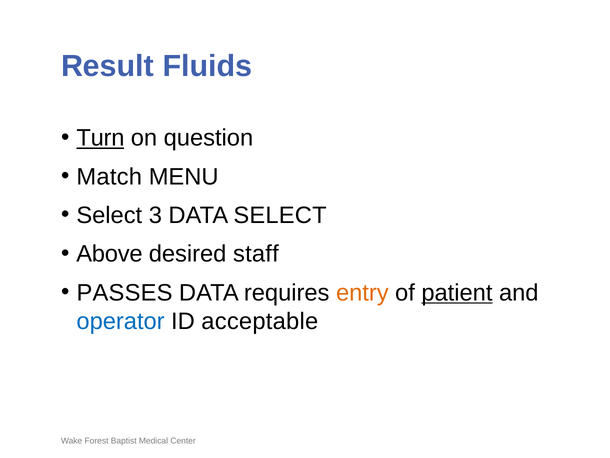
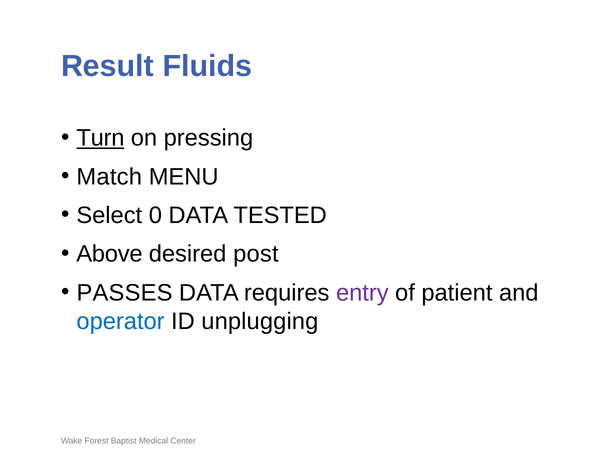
question: question -> pressing (208, 138)
3: 3 -> 0 (155, 215)
DATA SELECT: SELECT -> TESTED (280, 215)
staff: staff -> post (256, 254)
entry colour: orange -> purple (362, 292)
patient underline: present -> none (457, 292)
acceptable: acceptable -> unplugging (260, 321)
